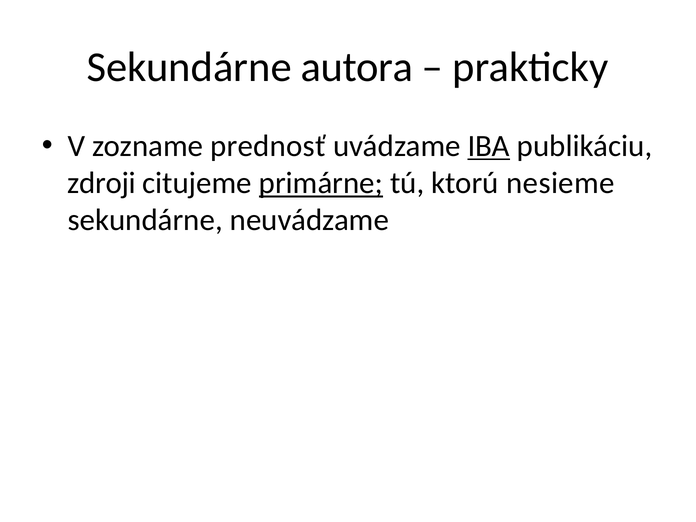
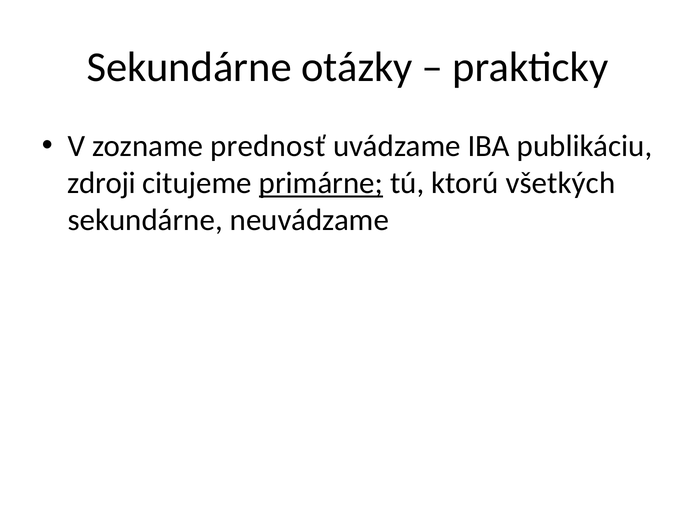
autora: autora -> otázky (357, 67)
IBA underline: present -> none (489, 146)
nesieme: nesieme -> všetkých (561, 183)
